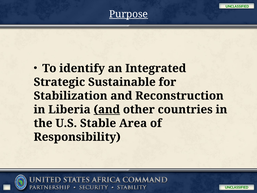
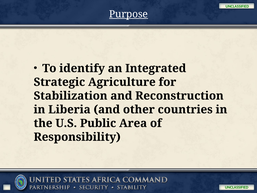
Sustainable: Sustainable -> Agriculture (122, 82)
and underline: present -> none (107, 109)
Stable: Stable -> Public (98, 123)
